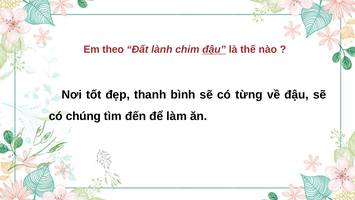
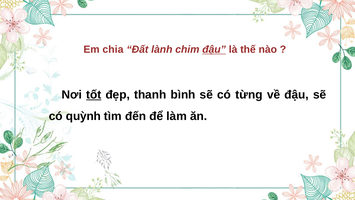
theo: theo -> chia (113, 49)
tốt underline: none -> present (94, 95)
chúng: chúng -> quỳnh (83, 116)
